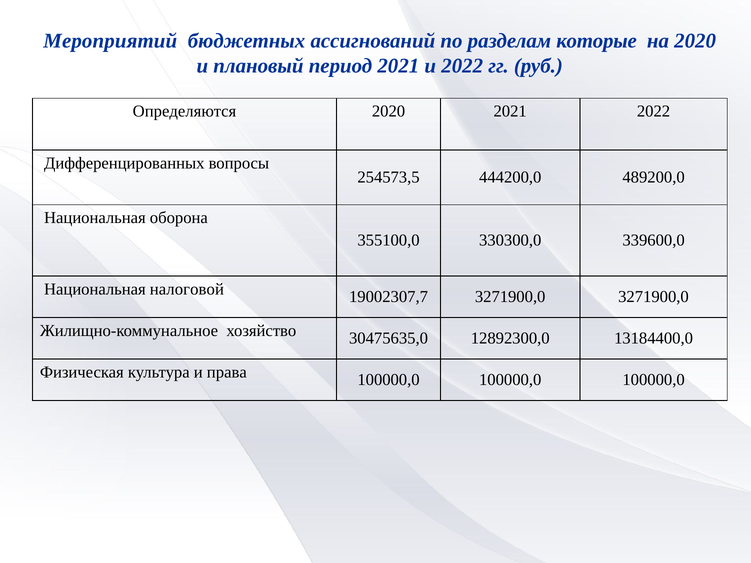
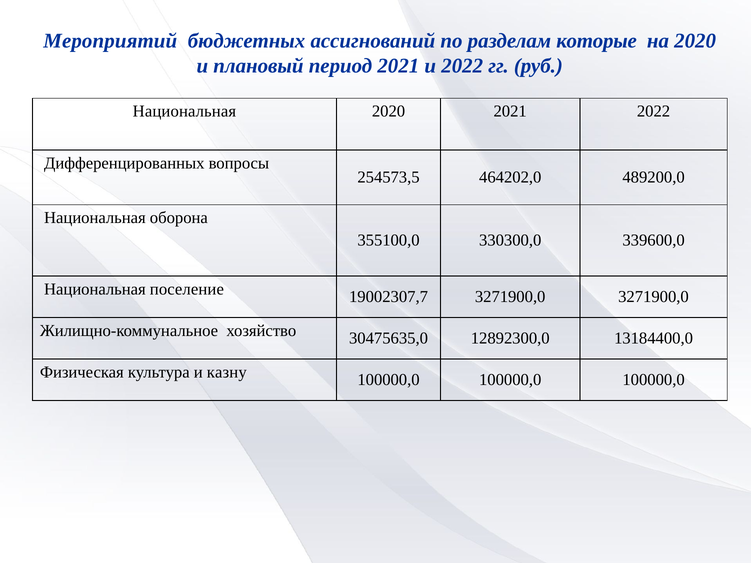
Определяются: Определяются -> Национальная (184, 111)
444200,0: 444200,0 -> 464202,0 (510, 178)
налоговой: налоговой -> поселение (187, 289)
права: права -> казну (227, 372)
